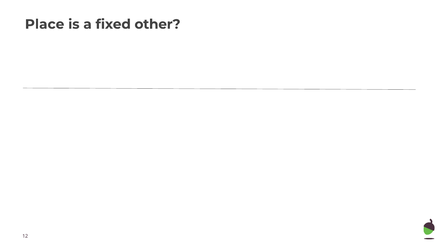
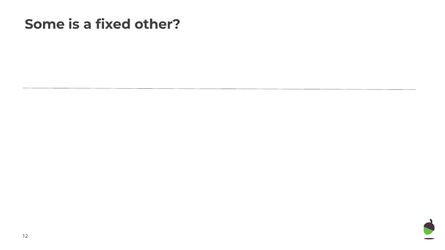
Place: Place -> Some (45, 24)
